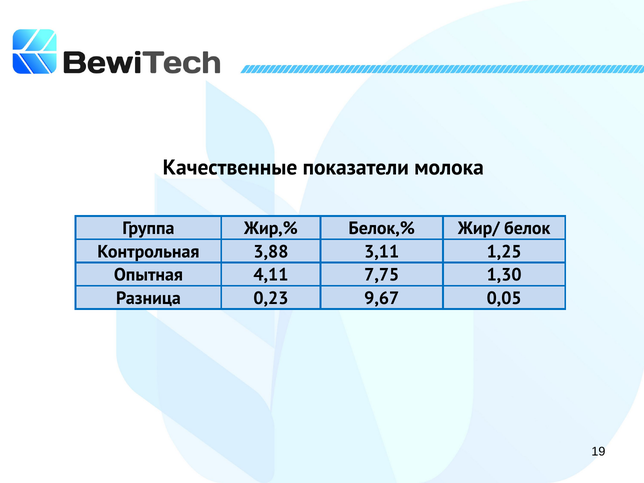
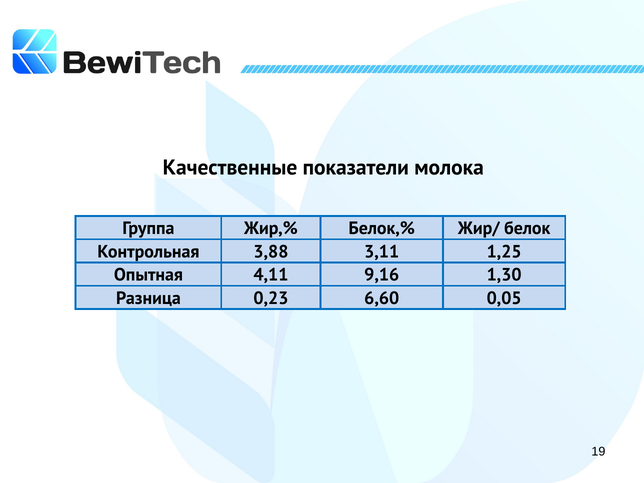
7,75: 7,75 -> 9,16 (382, 275)
9,67: 9,67 -> 6,60 (382, 298)
